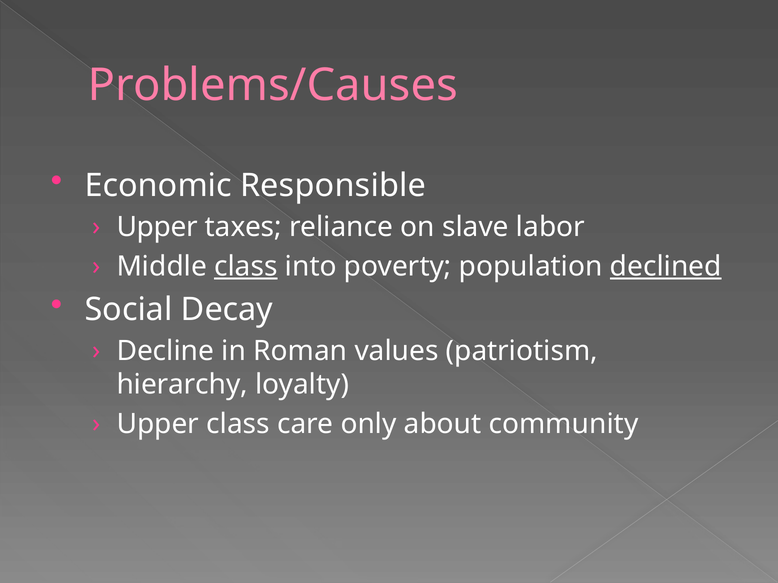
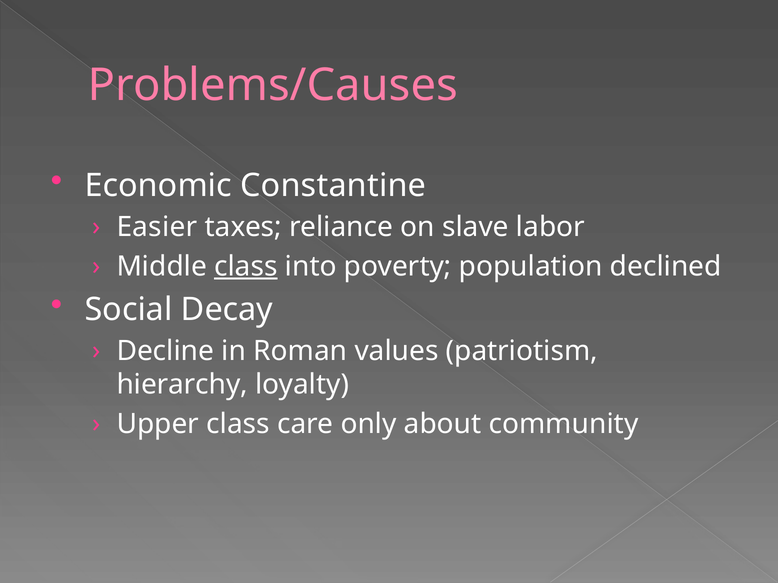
Responsible: Responsible -> Constantine (333, 186)
Upper: Upper -> Easier (157, 227)
declined underline: present -> none (666, 267)
